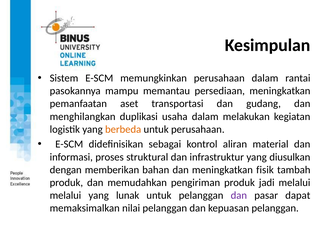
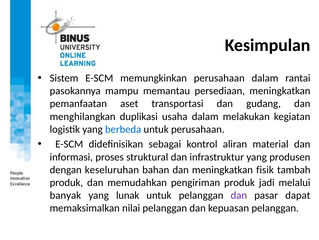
berbeda colour: orange -> blue (123, 129)
diusulkan: diusulkan -> produsen (290, 157)
memberikan: memberikan -> keseluruhan (112, 169)
melalui: melalui -> banyak (65, 195)
